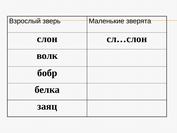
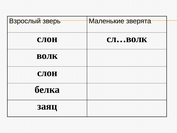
сл…слон: сл…слон -> сл…волк (127, 39)
бобр: бобр -> слон (47, 73)
